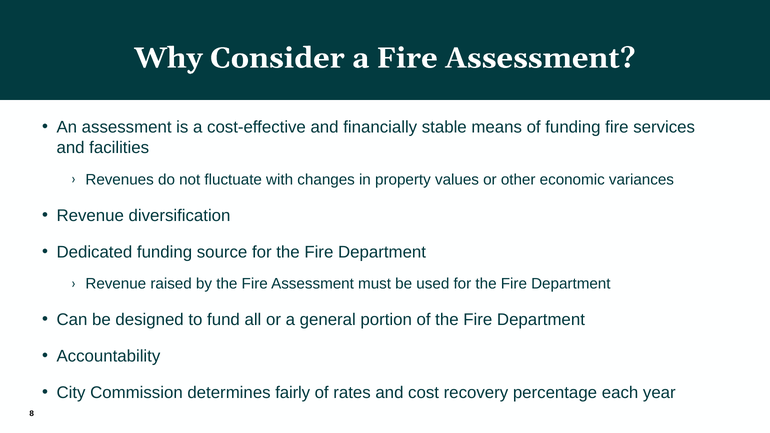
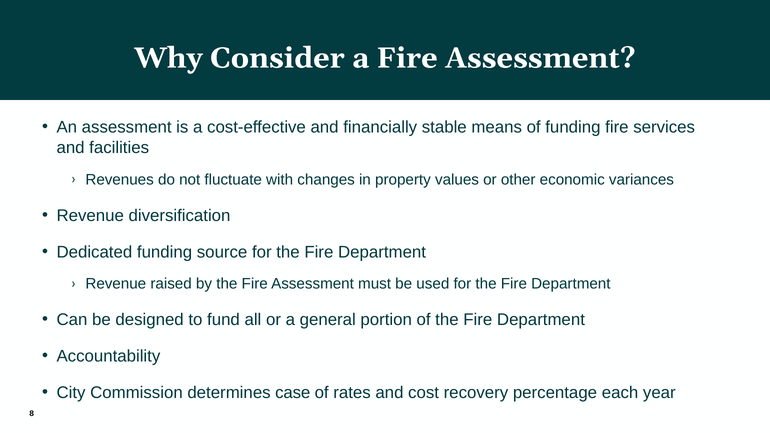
fairly: fairly -> case (293, 393)
